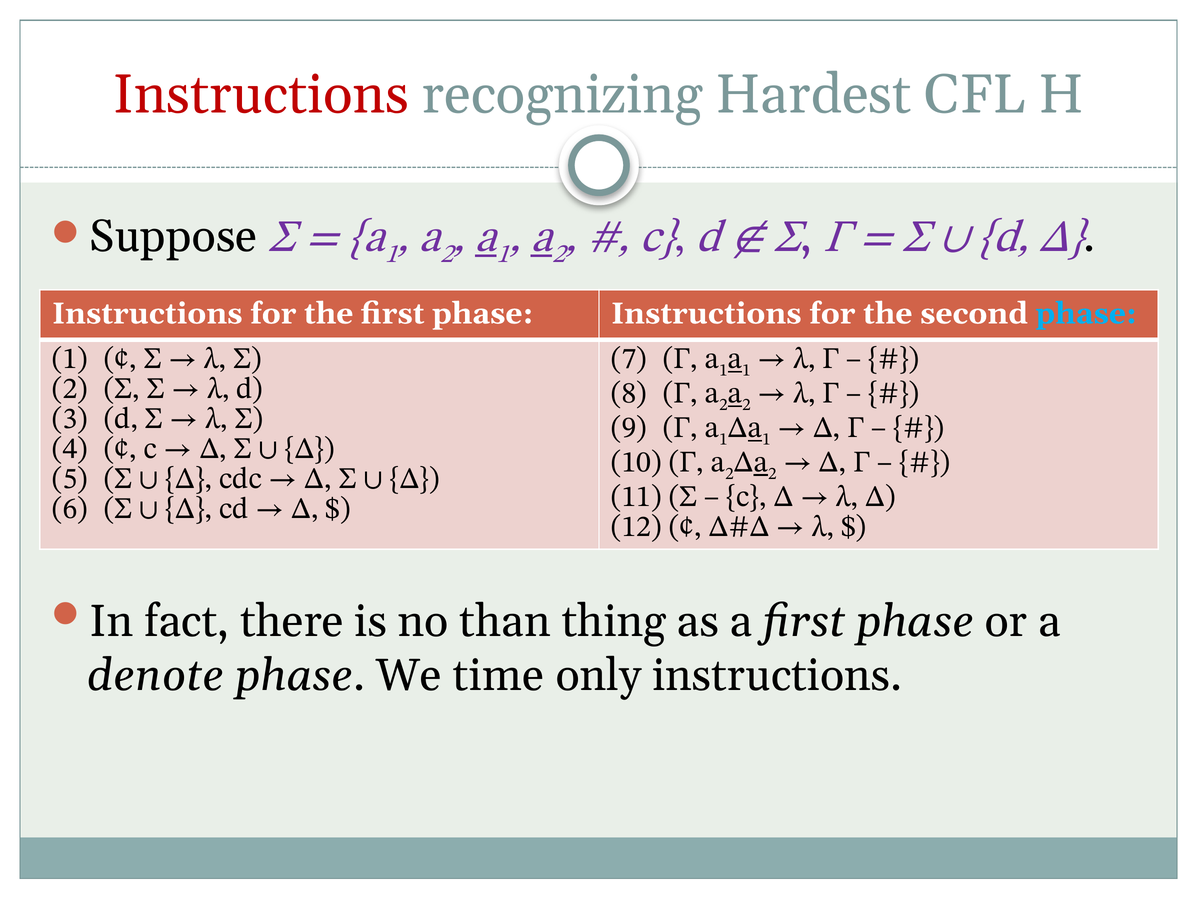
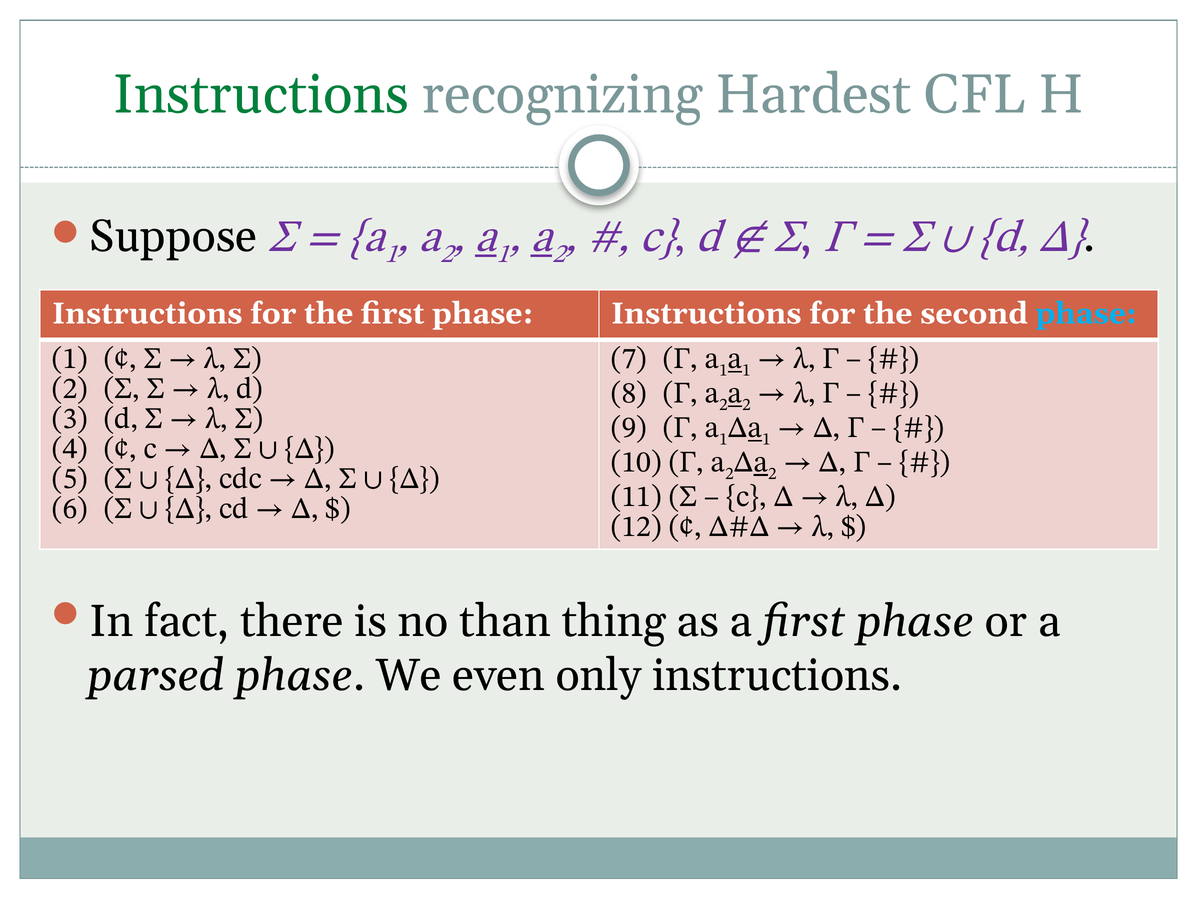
Instructions colour: red -> green (261, 94)
denote: denote -> parsed (156, 675)
time: time -> even (499, 675)
